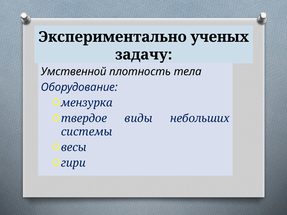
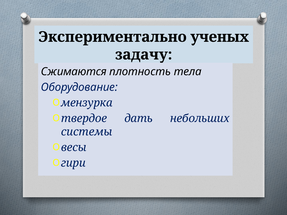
Умственной: Умственной -> Сжимаются (74, 72)
виды: виды -> дать (139, 119)
